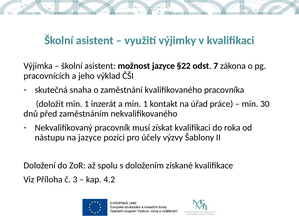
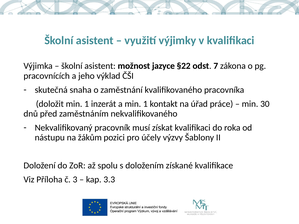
na jazyce: jazyce -> žákům (90, 138)
4.2: 4.2 -> 3.3 (109, 180)
